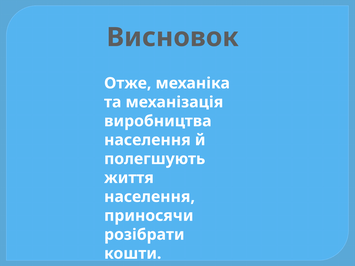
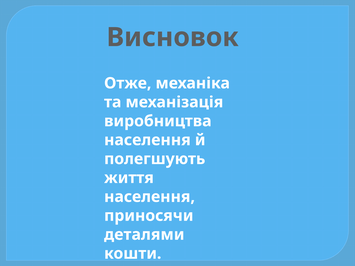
розібрати: розібрати -> деталями (144, 235)
